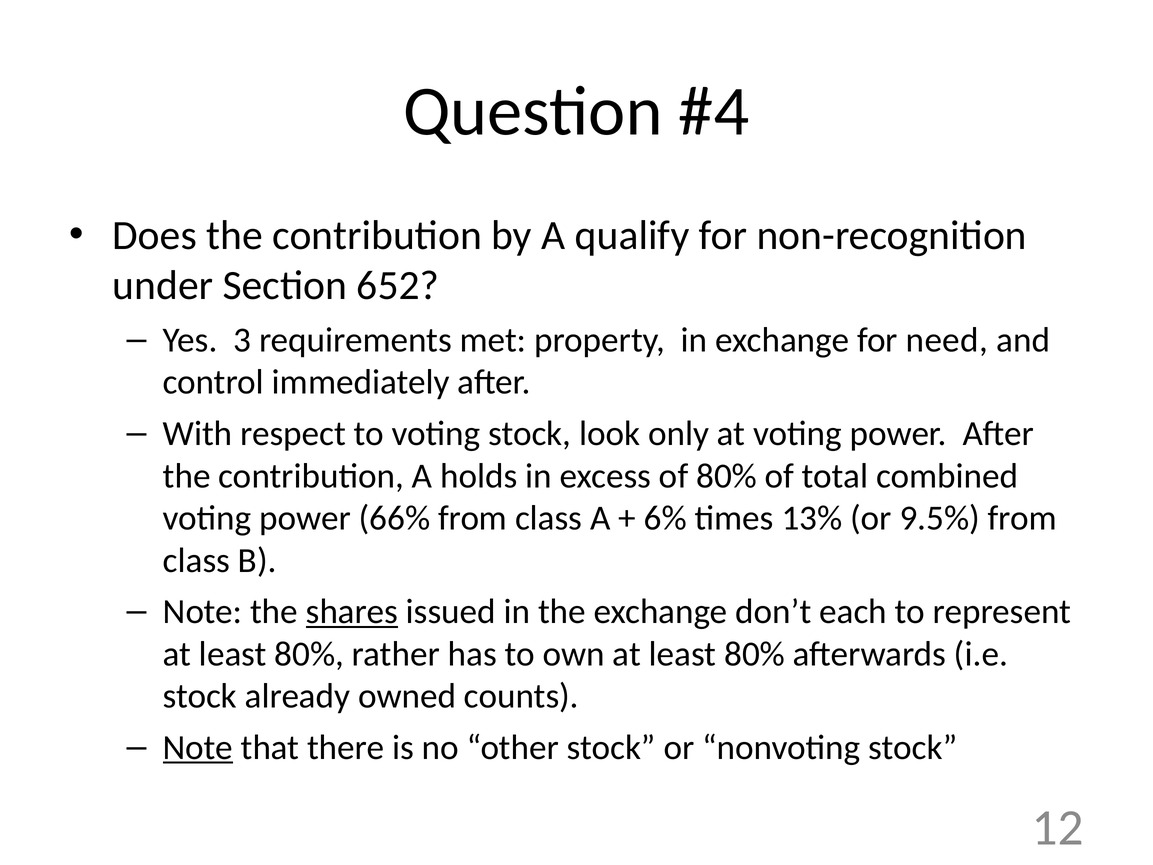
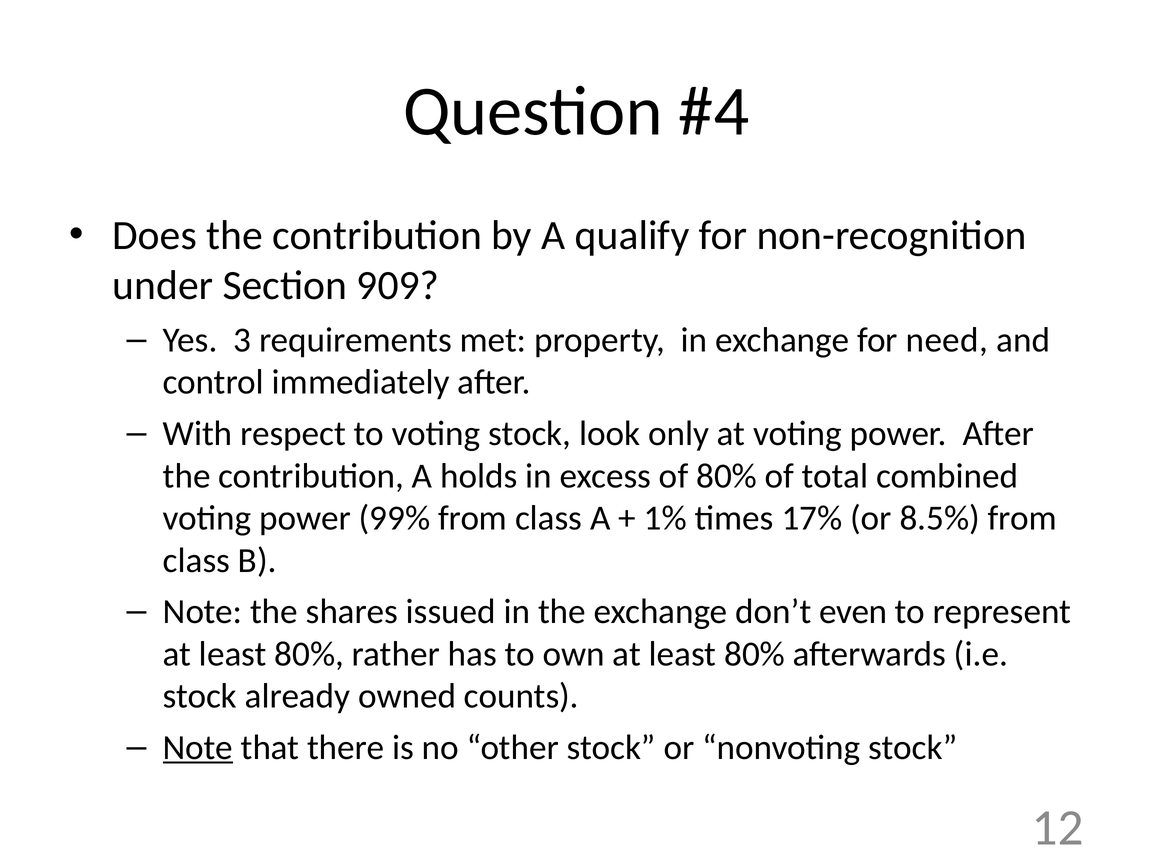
652: 652 -> 909 (398, 285)
66%: 66% -> 99% (394, 518)
6%: 6% -> 1% (665, 518)
13%: 13% -> 17% (812, 518)
9.5%: 9.5% -> 8.5% (940, 518)
shares underline: present -> none (352, 612)
each: each -> even (853, 612)
